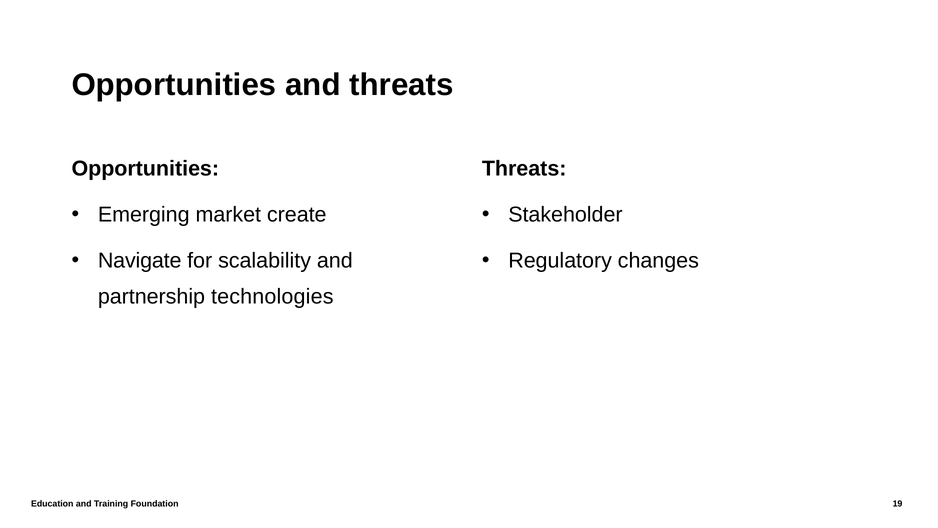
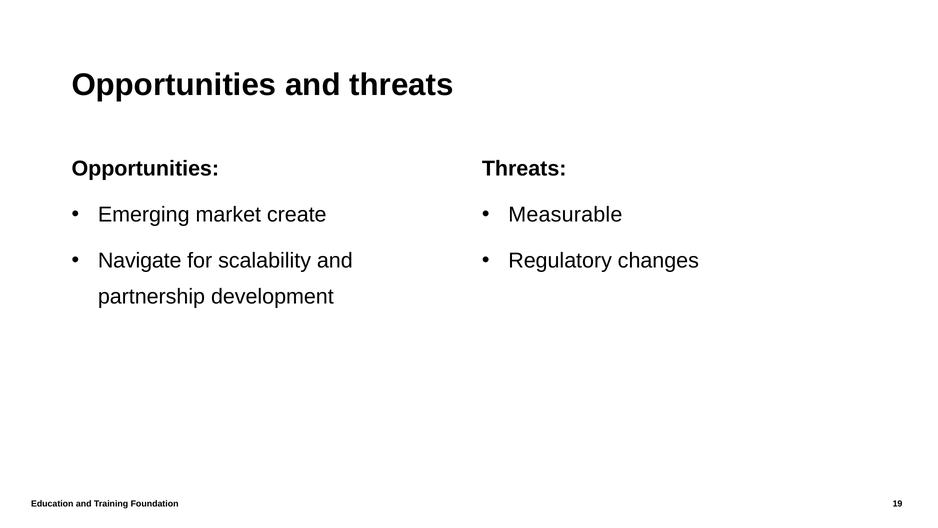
Stakeholder: Stakeholder -> Measurable (565, 215)
technologies: technologies -> development (272, 296)
